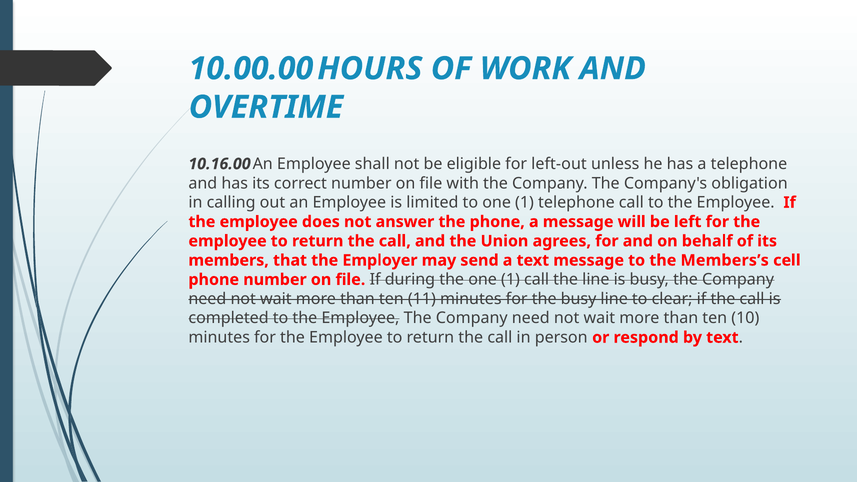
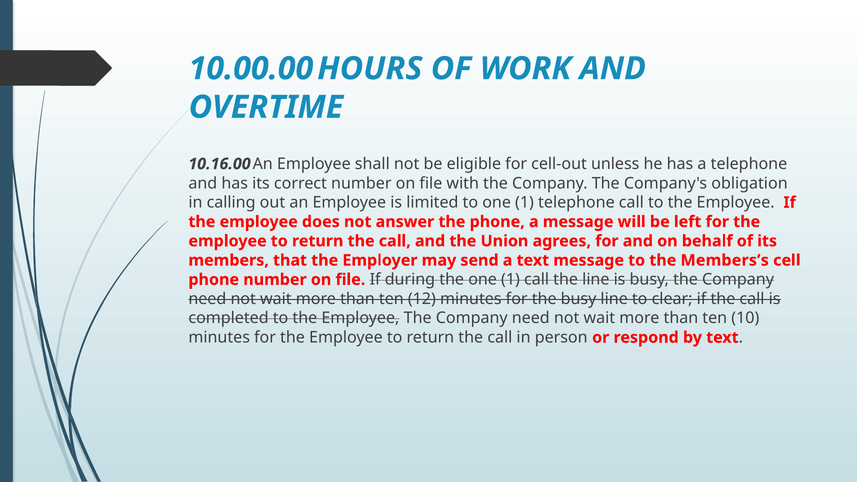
left-out: left-out -> cell-out (559, 164)
11: 11 -> 12 (422, 299)
